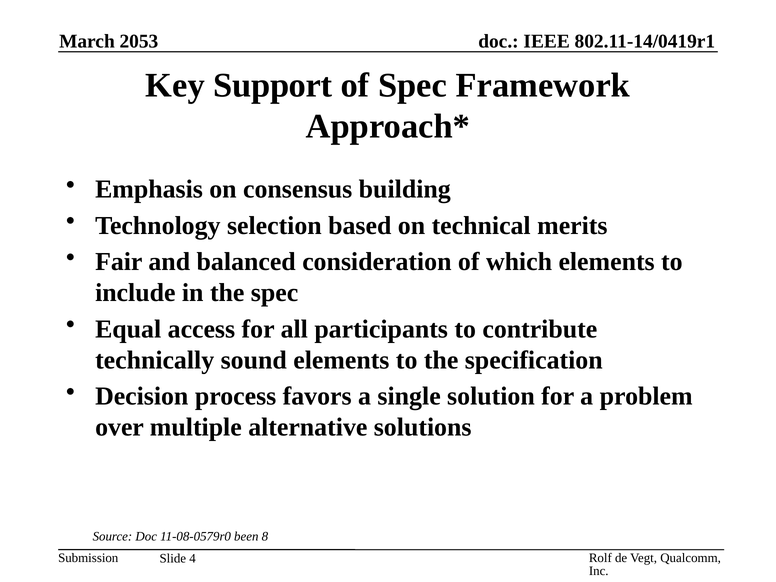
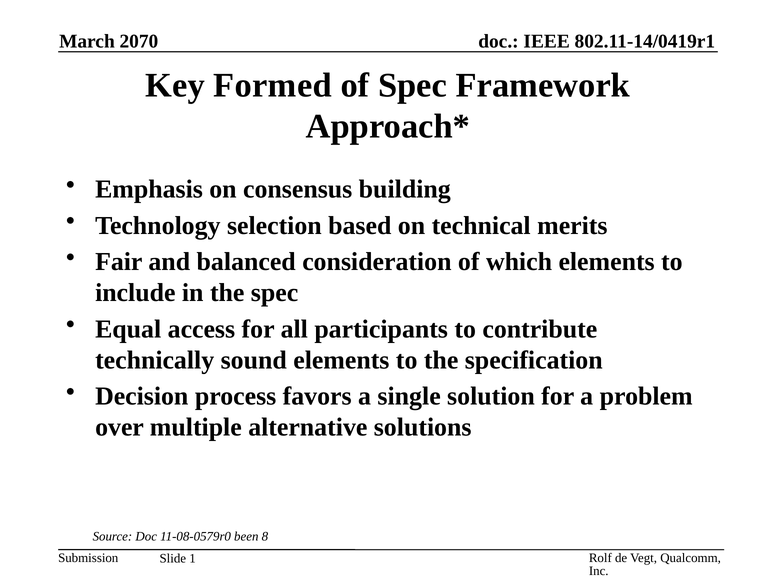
2053: 2053 -> 2070 (139, 41)
Support: Support -> Formed (273, 85)
4: 4 -> 1 (193, 558)
